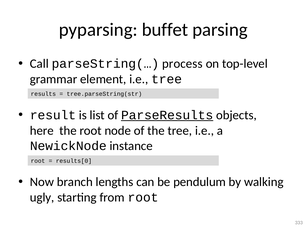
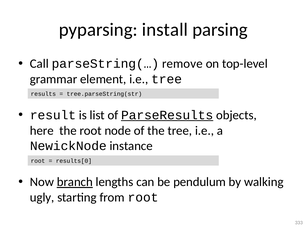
buffet: buffet -> install (165, 30)
process: process -> remove (182, 64)
branch underline: none -> present (75, 182)
